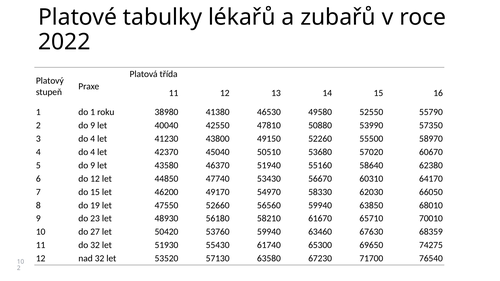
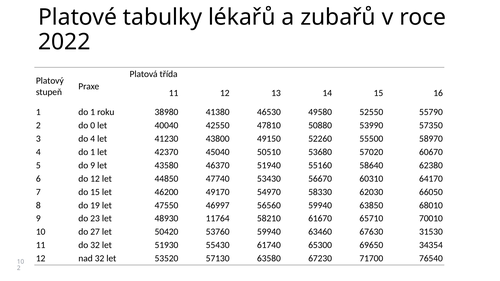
2 do 9: 9 -> 0 (93, 126)
4 do 4: 4 -> 1 (93, 152)
52660: 52660 -> 46997 (218, 205)
56180: 56180 -> 11764 (218, 219)
68359: 68359 -> 31530 (431, 232)
74275: 74275 -> 34354 (431, 245)
